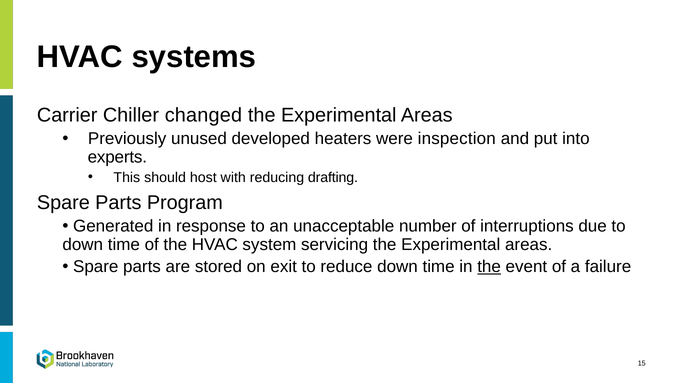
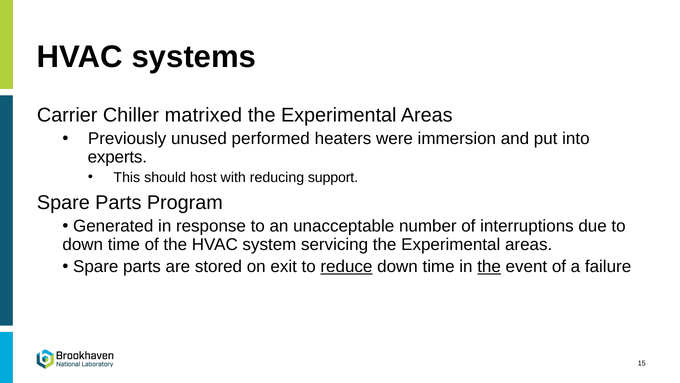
changed: changed -> matrixed (203, 115)
developed: developed -> performed (271, 138)
inspection: inspection -> immersion (457, 138)
drafting: drafting -> support (333, 177)
reduce underline: none -> present (346, 266)
